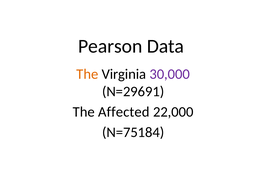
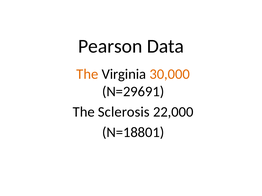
30,000 colour: purple -> orange (170, 74)
Affected: Affected -> Sclerosis (124, 112)
N=75184: N=75184 -> N=18801 (133, 133)
